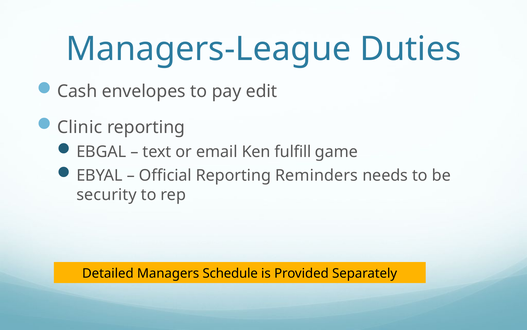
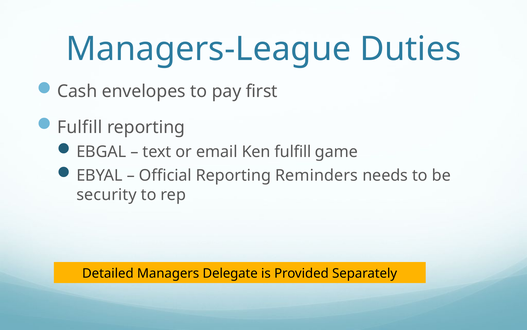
edit: edit -> first (262, 91)
Clinic: Clinic -> Fulfill (80, 127)
Schedule: Schedule -> Delegate (230, 273)
